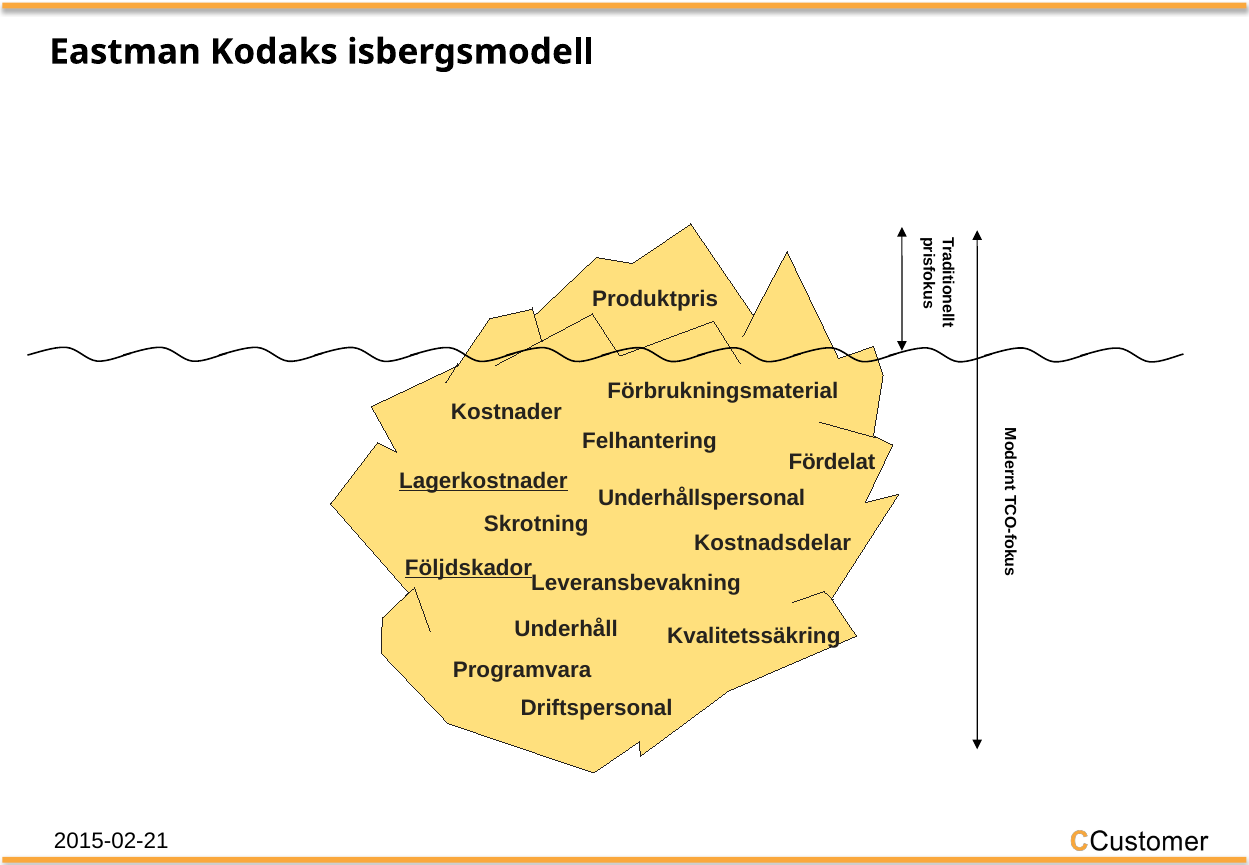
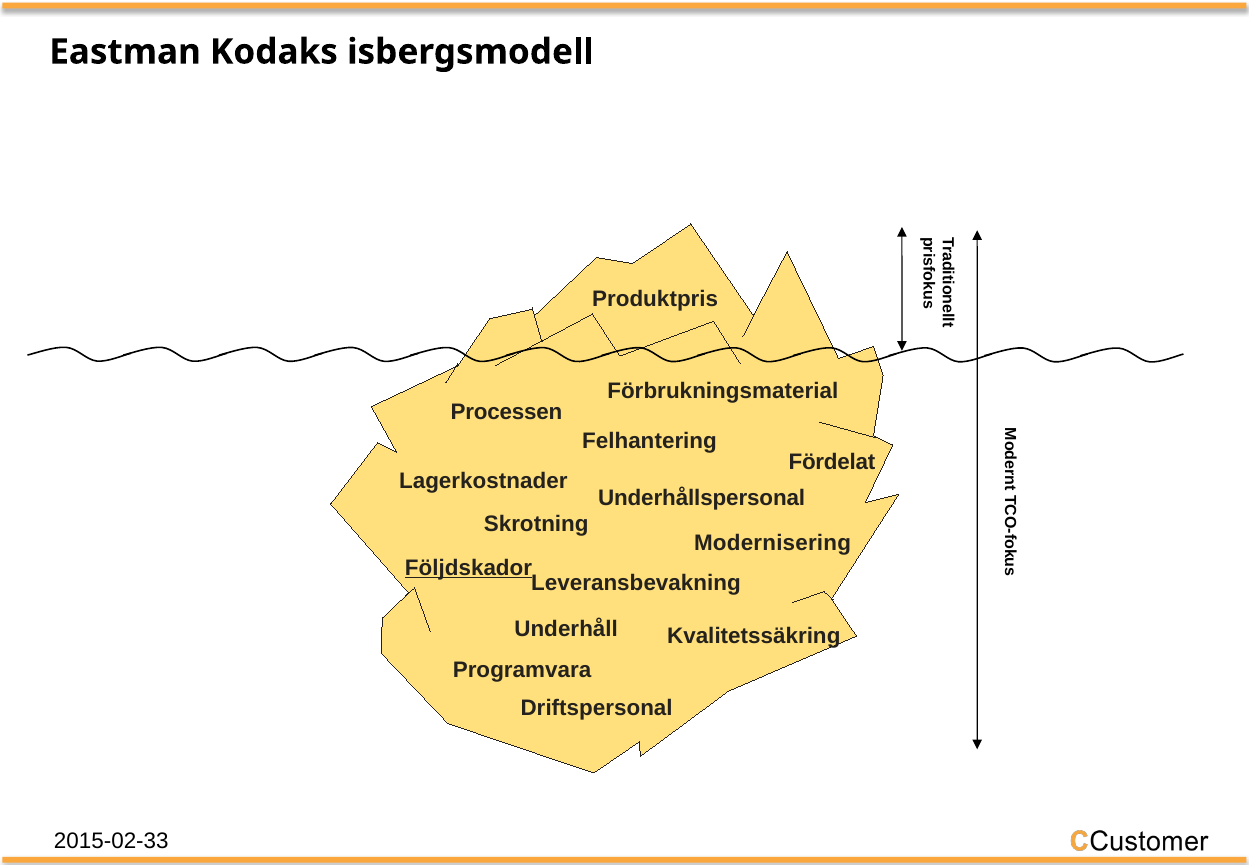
Kostnader: Kostnader -> Processen (507, 412)
Lagerkostnader underline: present -> none (483, 481)
Kostnadsdelar: Kostnadsdelar -> Modernisering (773, 543)
2015-02-21: 2015-02-21 -> 2015-02-33 (111, 840)
